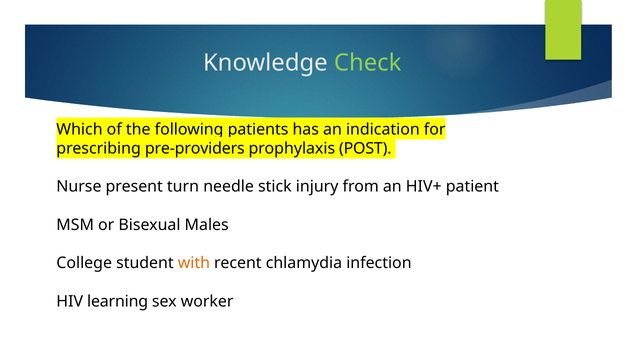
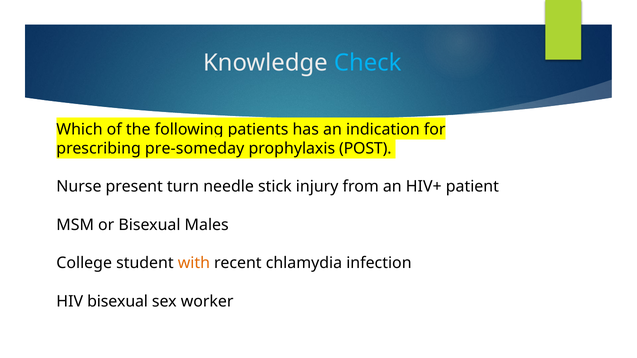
Check colour: light green -> light blue (368, 63)
pre-providers: pre-providers -> pre-someday (195, 149)
HIV learning: learning -> bisexual (118, 302)
